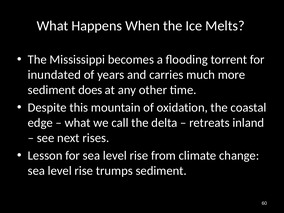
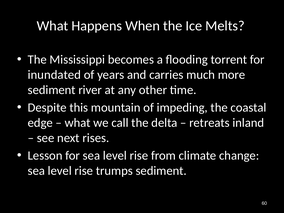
does: does -> river (90, 90)
oxidation: oxidation -> impeding (182, 108)
